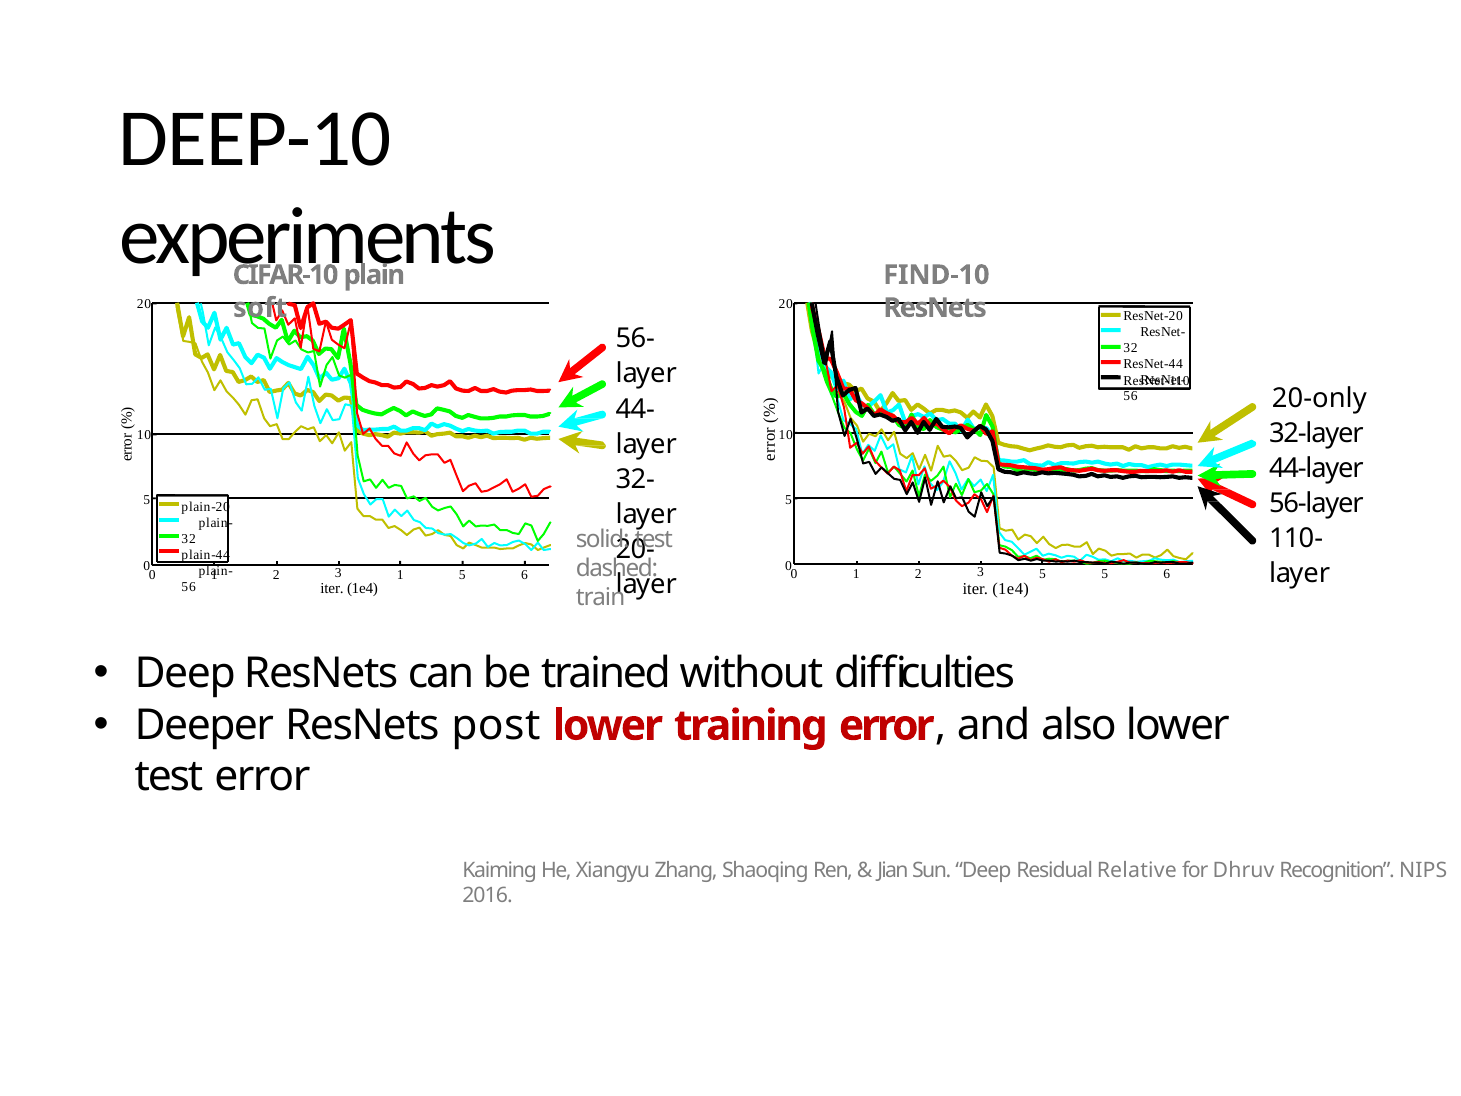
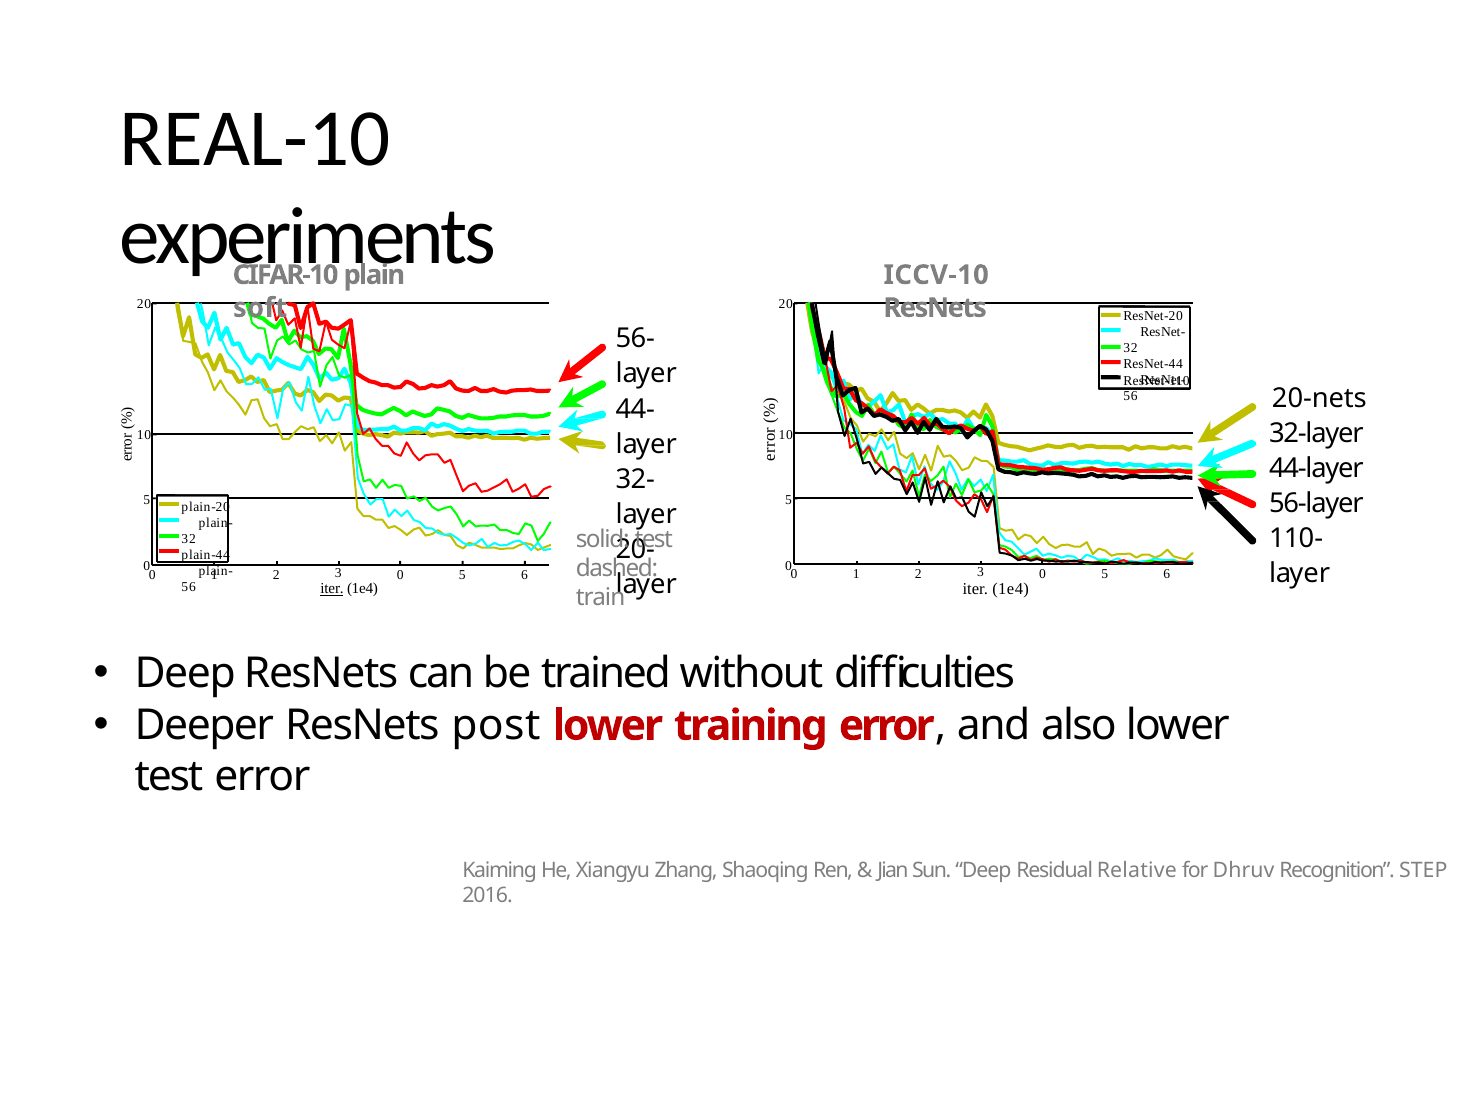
DEEP-10: DEEP-10 -> REAL-10 (255, 139)
FIND-10: FIND-10 -> ICCV-10 (936, 275)
20-only: 20-only -> 20-nets (1319, 398)
5: 5 -> 0 (1043, 574)
1: 1 -> 0 (400, 574)
iter underline: none -> present (332, 588)
NIPS: NIPS -> STEP (1423, 870)
